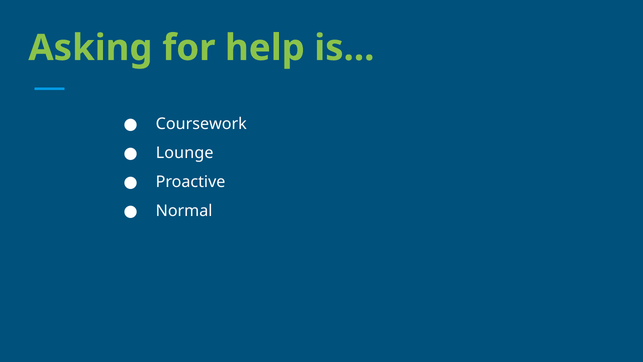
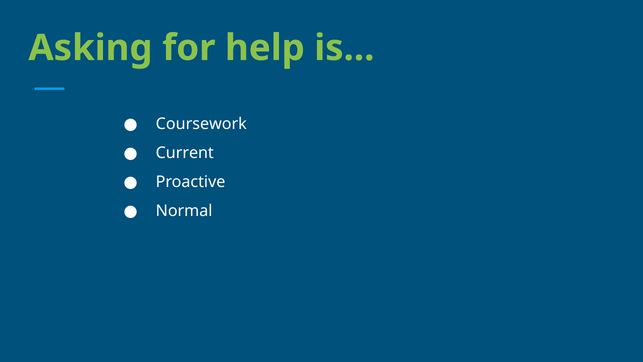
Lounge: Lounge -> Current (185, 153)
